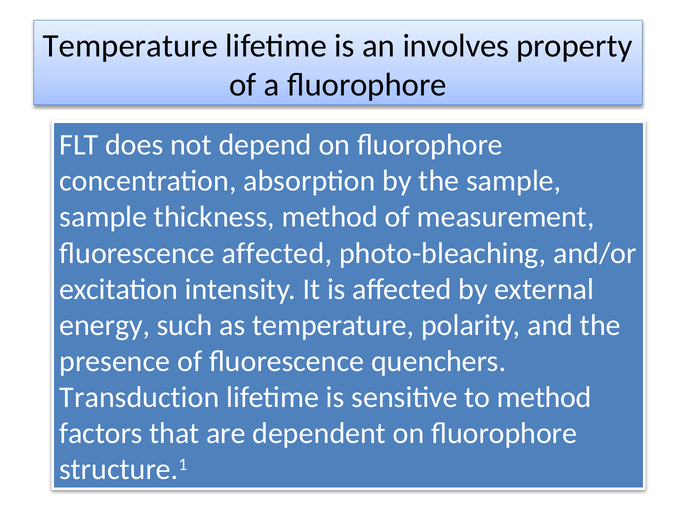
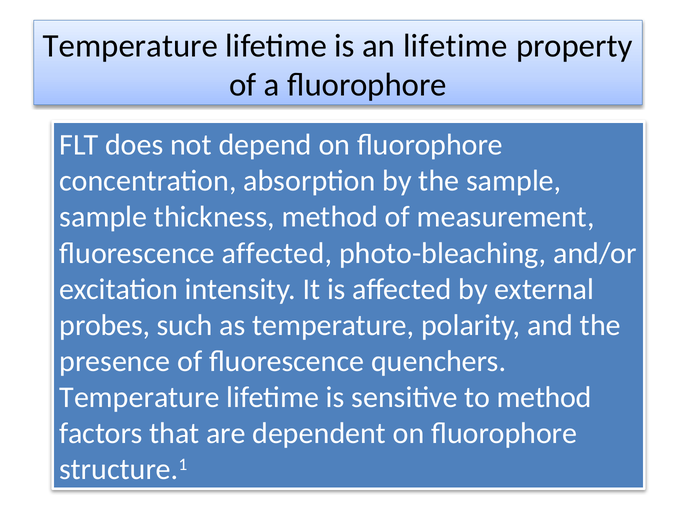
an involves: involves -> lifetime (455, 46)
energy: energy -> probes (105, 325)
Transduction: Transduction -> Temperature (140, 397)
